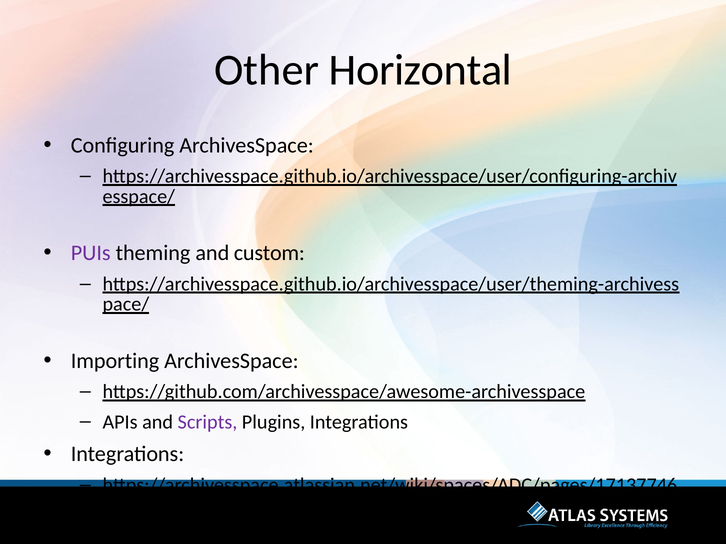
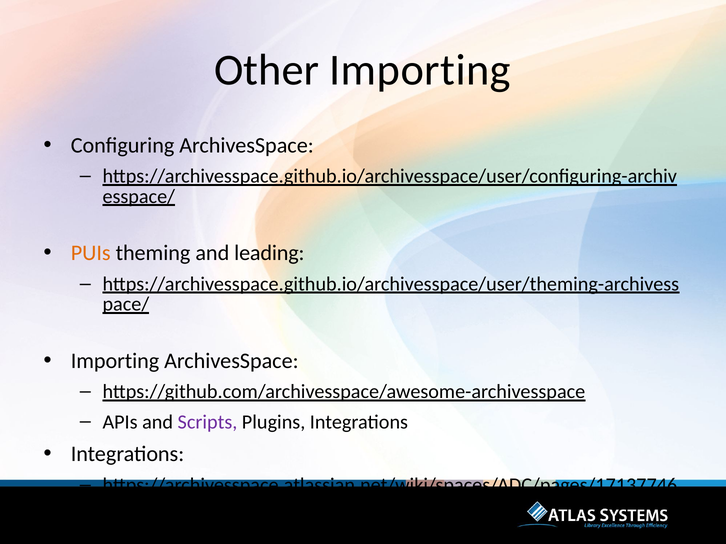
Other Horizontal: Horizontal -> Importing (420, 70)
PUIs colour: purple -> orange (91, 253)
custom: custom -> leading (269, 253)
